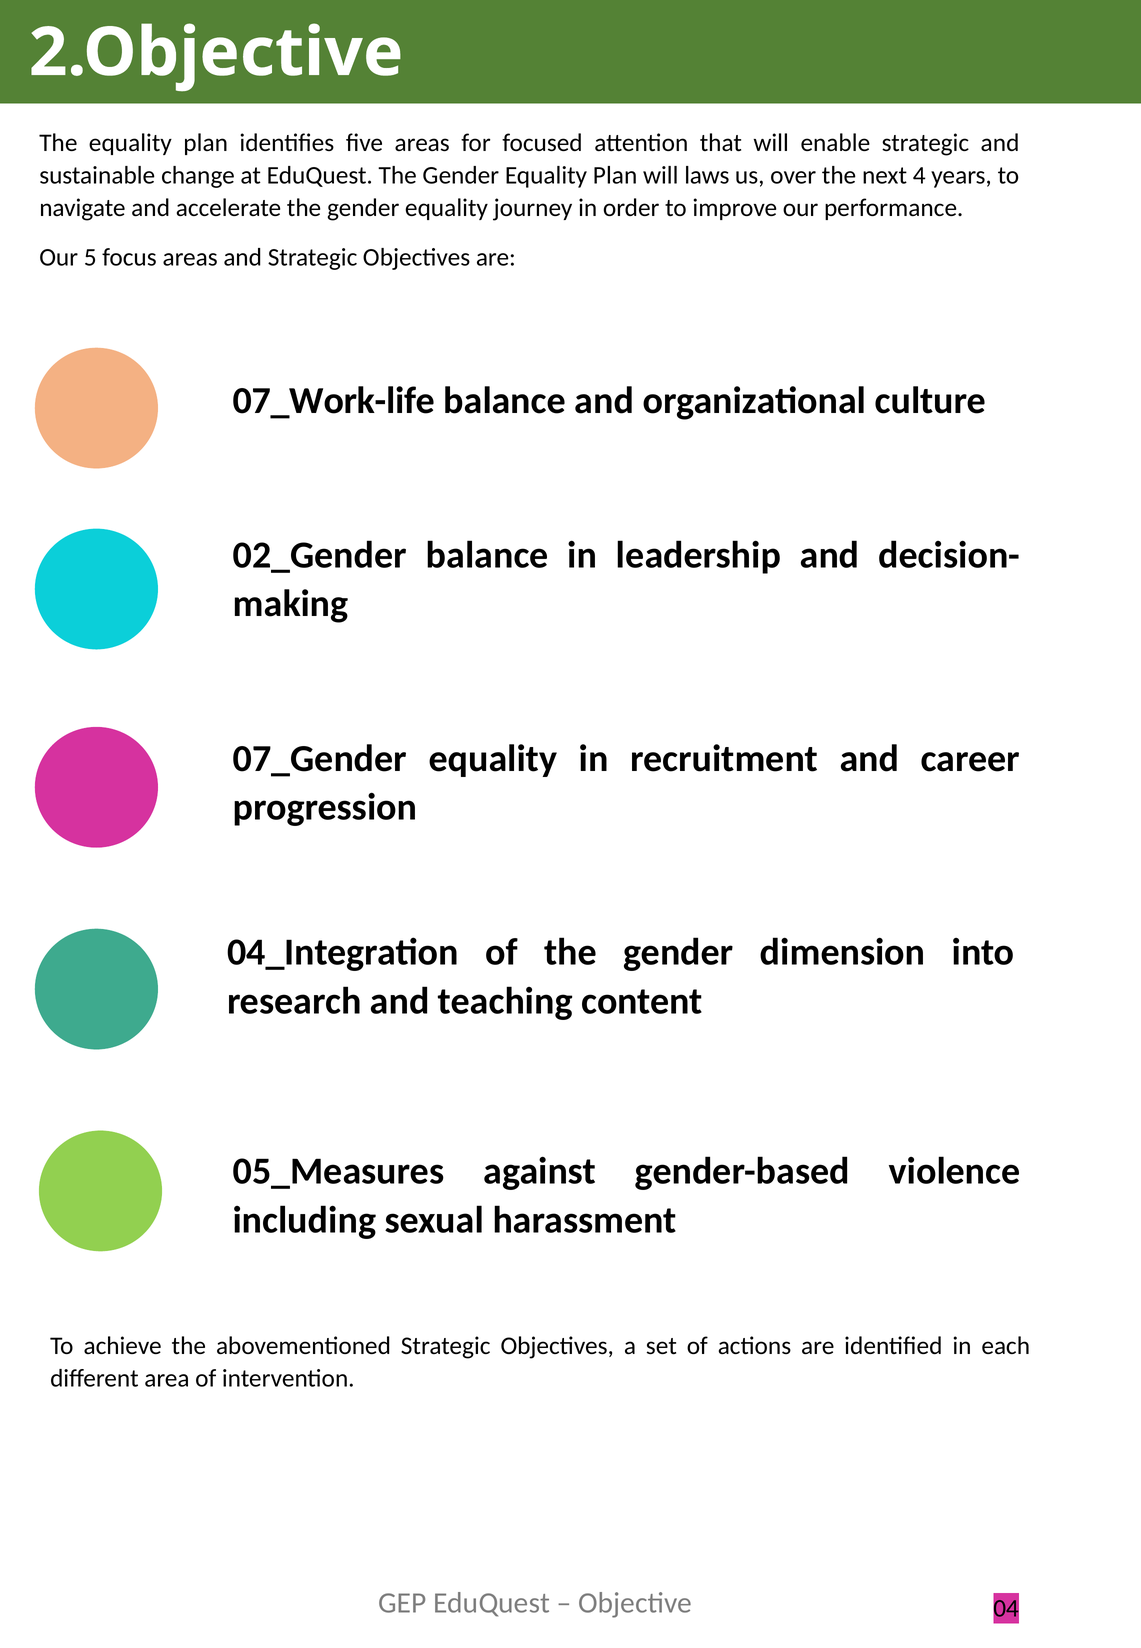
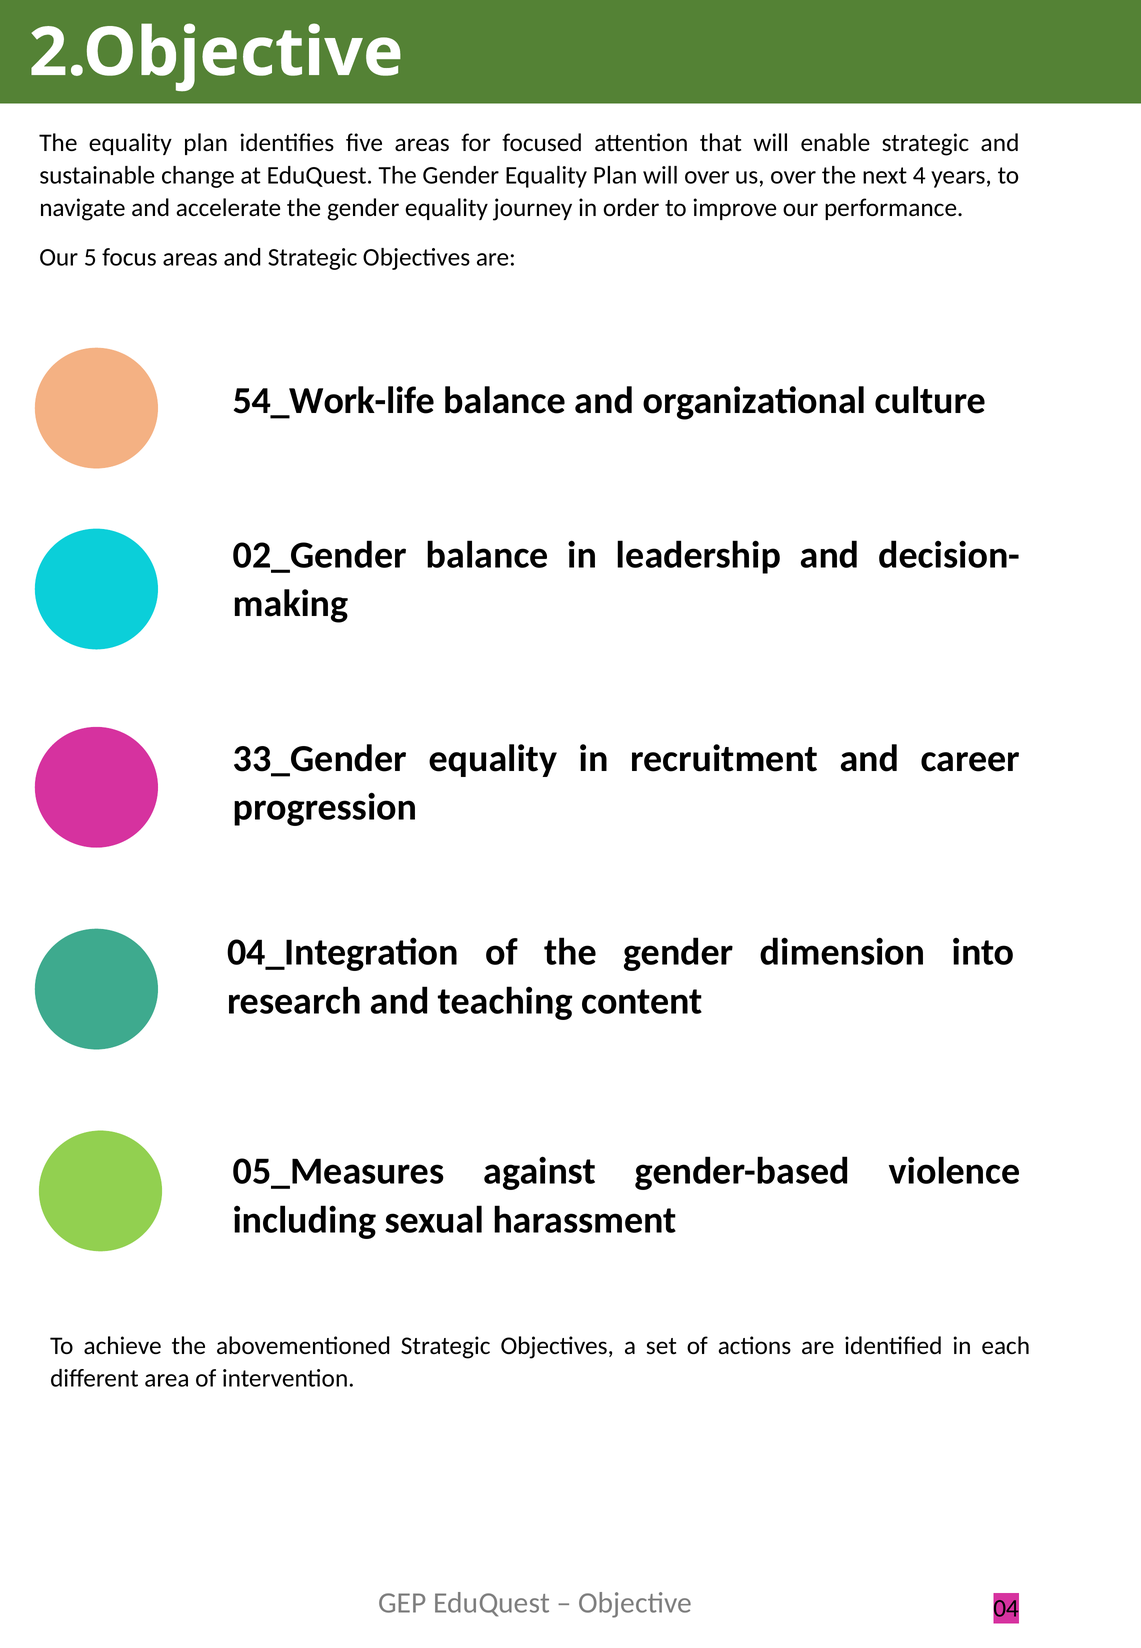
will laws: laws -> over (707, 175)
07_Work-life: 07_Work-life -> 54_Work-life (334, 401)
07_Gender: 07_Gender -> 33_Gender (320, 759)
